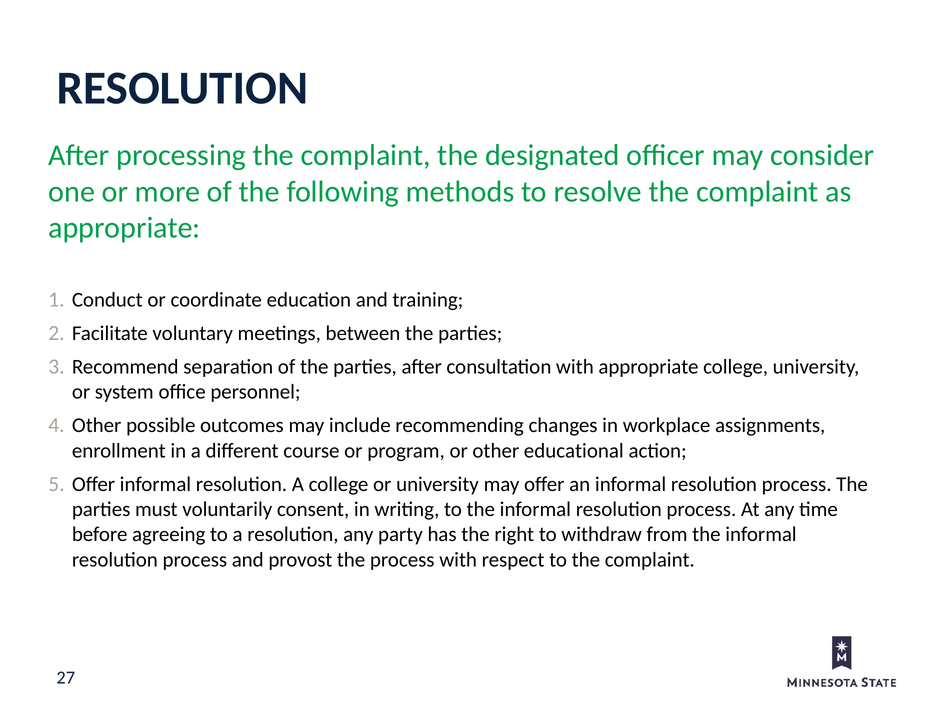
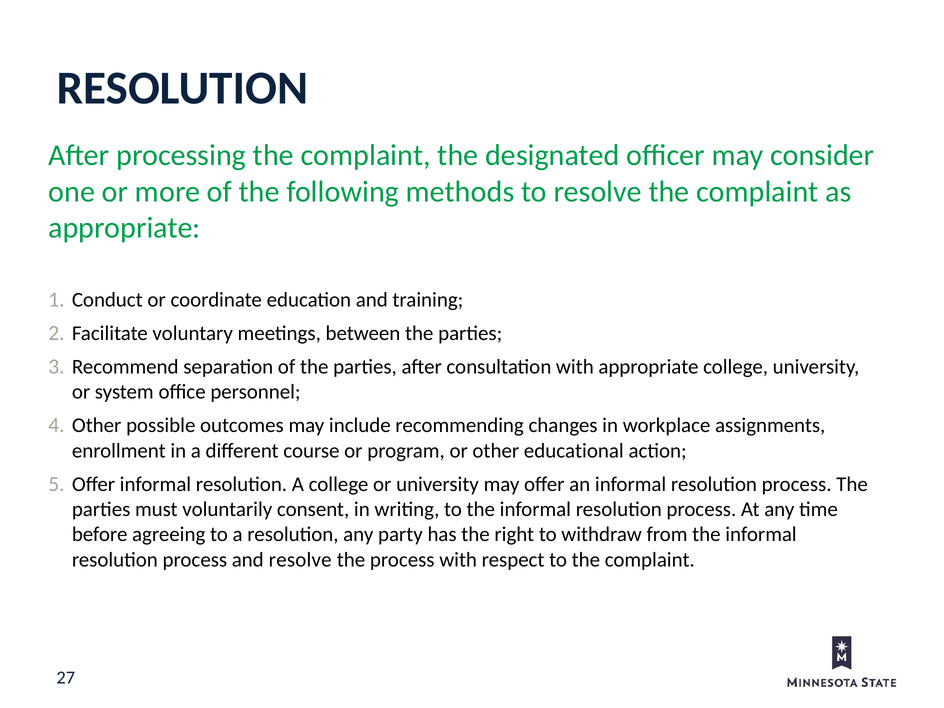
and provost: provost -> resolve (300, 560)
